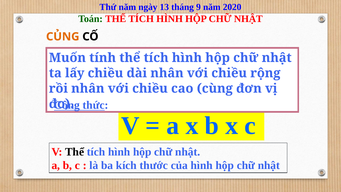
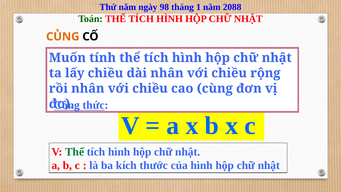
13: 13 -> 98 (164, 7)
9: 9 -> 1 (198, 7)
2020: 2020 -> 2088 (232, 7)
Thể colour: black -> green (75, 152)
